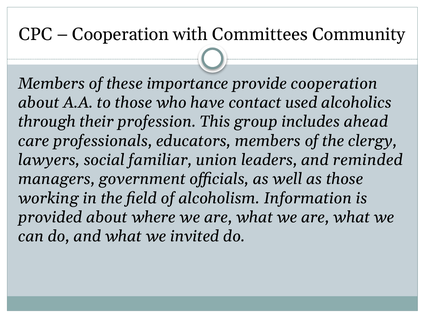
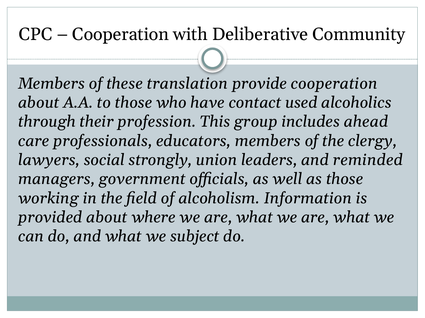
Committees: Committees -> Deliberative (260, 34)
importance: importance -> translation (187, 84)
familiar: familiar -> strongly (160, 160)
invited: invited -> subject (195, 237)
